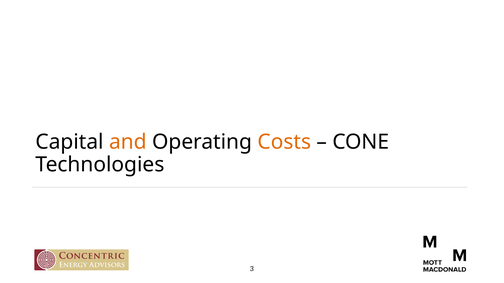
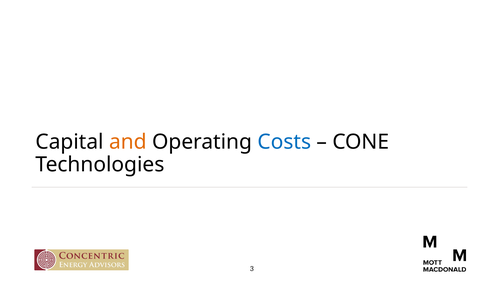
Costs colour: orange -> blue (284, 142)
